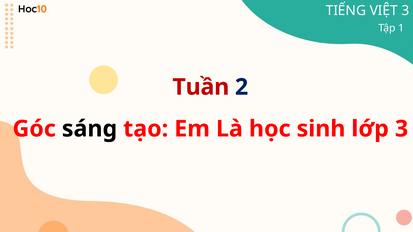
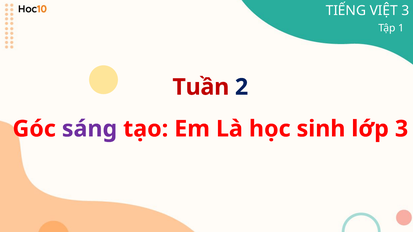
sáng colour: black -> purple (90, 129)
